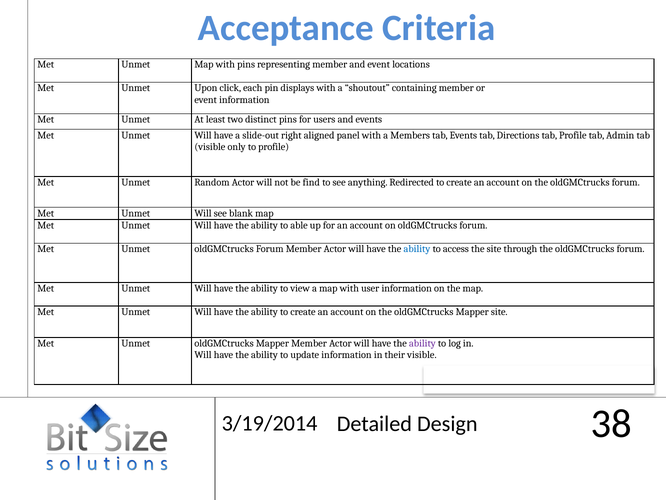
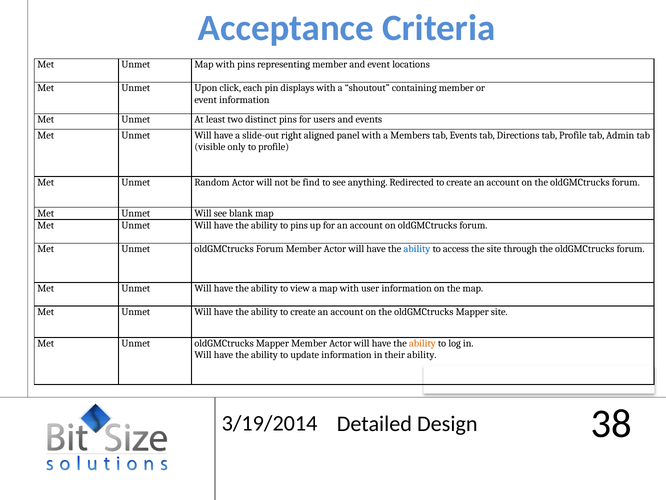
to able: able -> pins (299, 225)
ability colour: purple -> orange (422, 343)
their visible: visible -> ability (422, 355)
